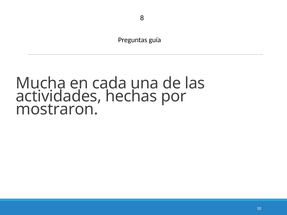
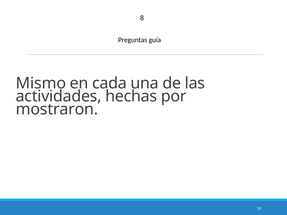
Mucha: Mucha -> Mismo (41, 83)
